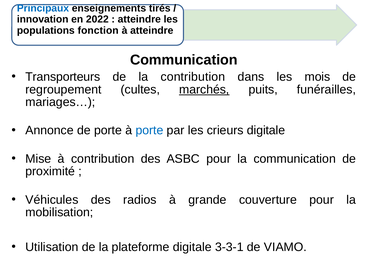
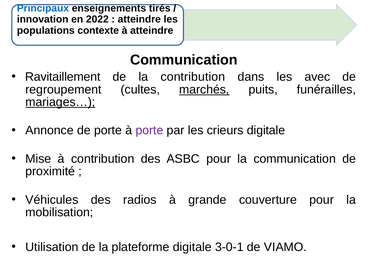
fonction: fonction -> contexte (98, 30)
Transporteurs: Transporteurs -> Ravitaillement (63, 77)
mois: mois -> avec (317, 77)
mariages… underline: none -> present (60, 102)
porte colour: blue -> purple (149, 130)
3-3-1: 3-3-1 -> 3-0-1 (229, 246)
